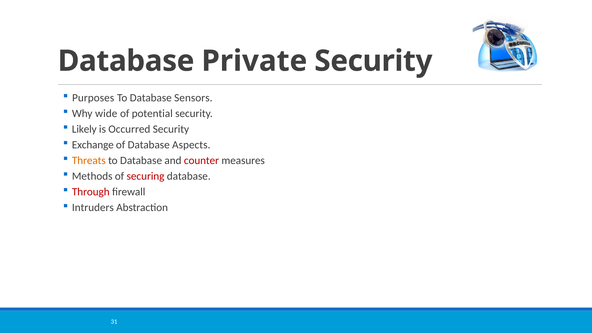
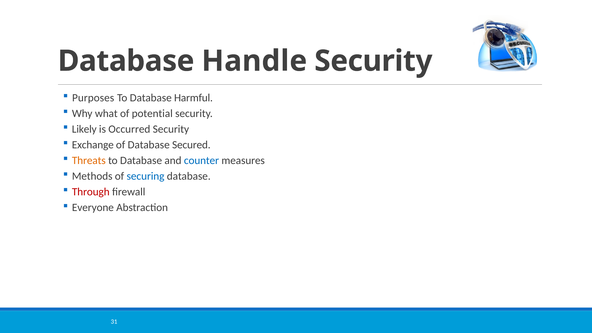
Private: Private -> Handle (254, 61)
Sensors: Sensors -> Harmful (193, 98)
wide: wide -> what (106, 113)
Aspects: Aspects -> Secured (191, 145)
counter colour: red -> blue (201, 161)
securing colour: red -> blue (146, 176)
Intruders: Intruders -> Everyone (93, 208)
